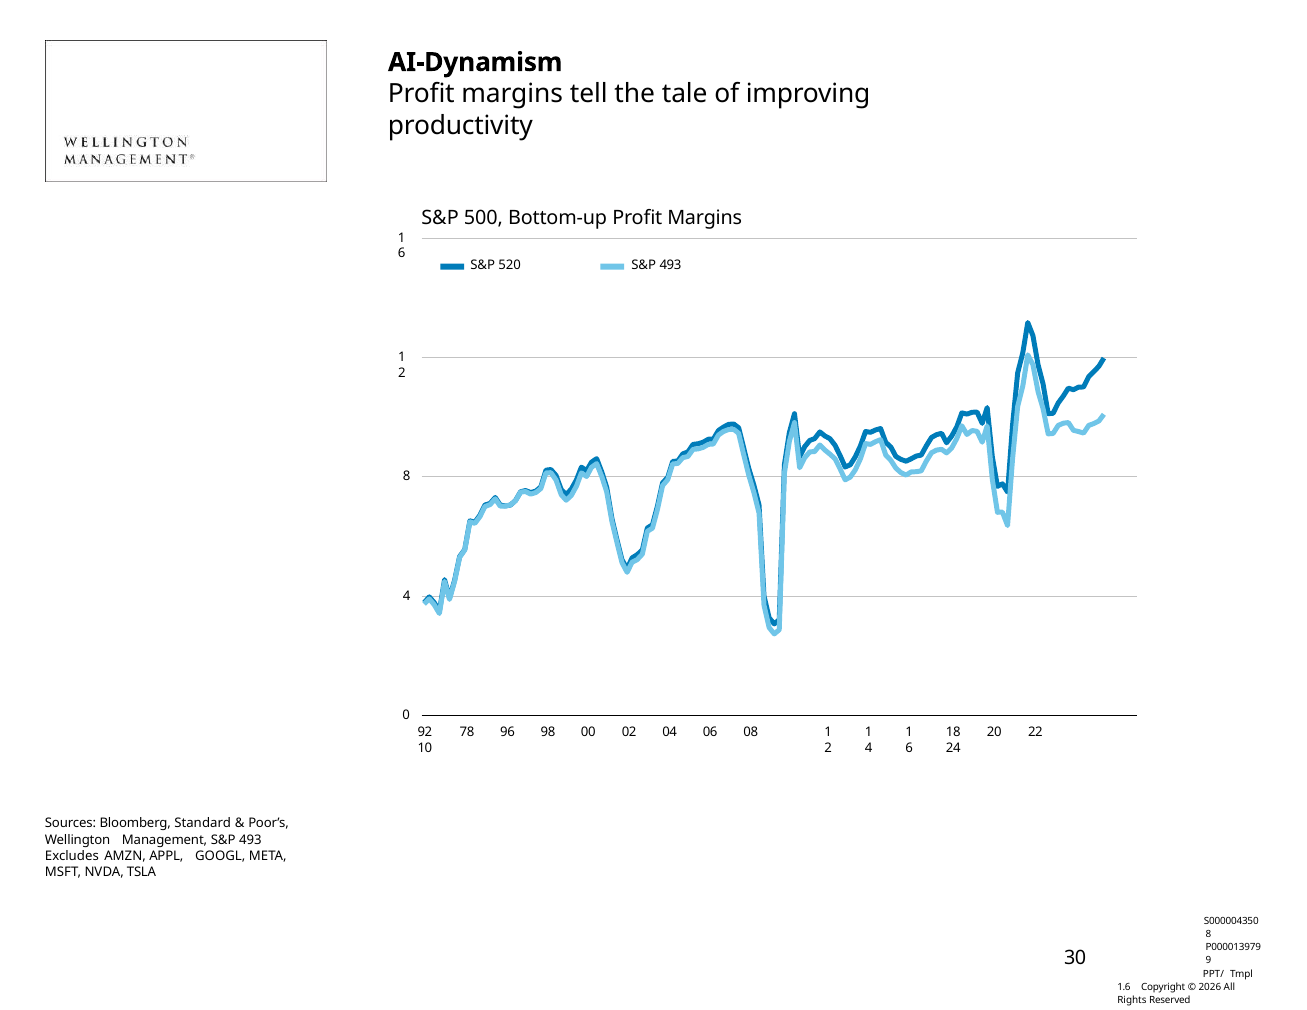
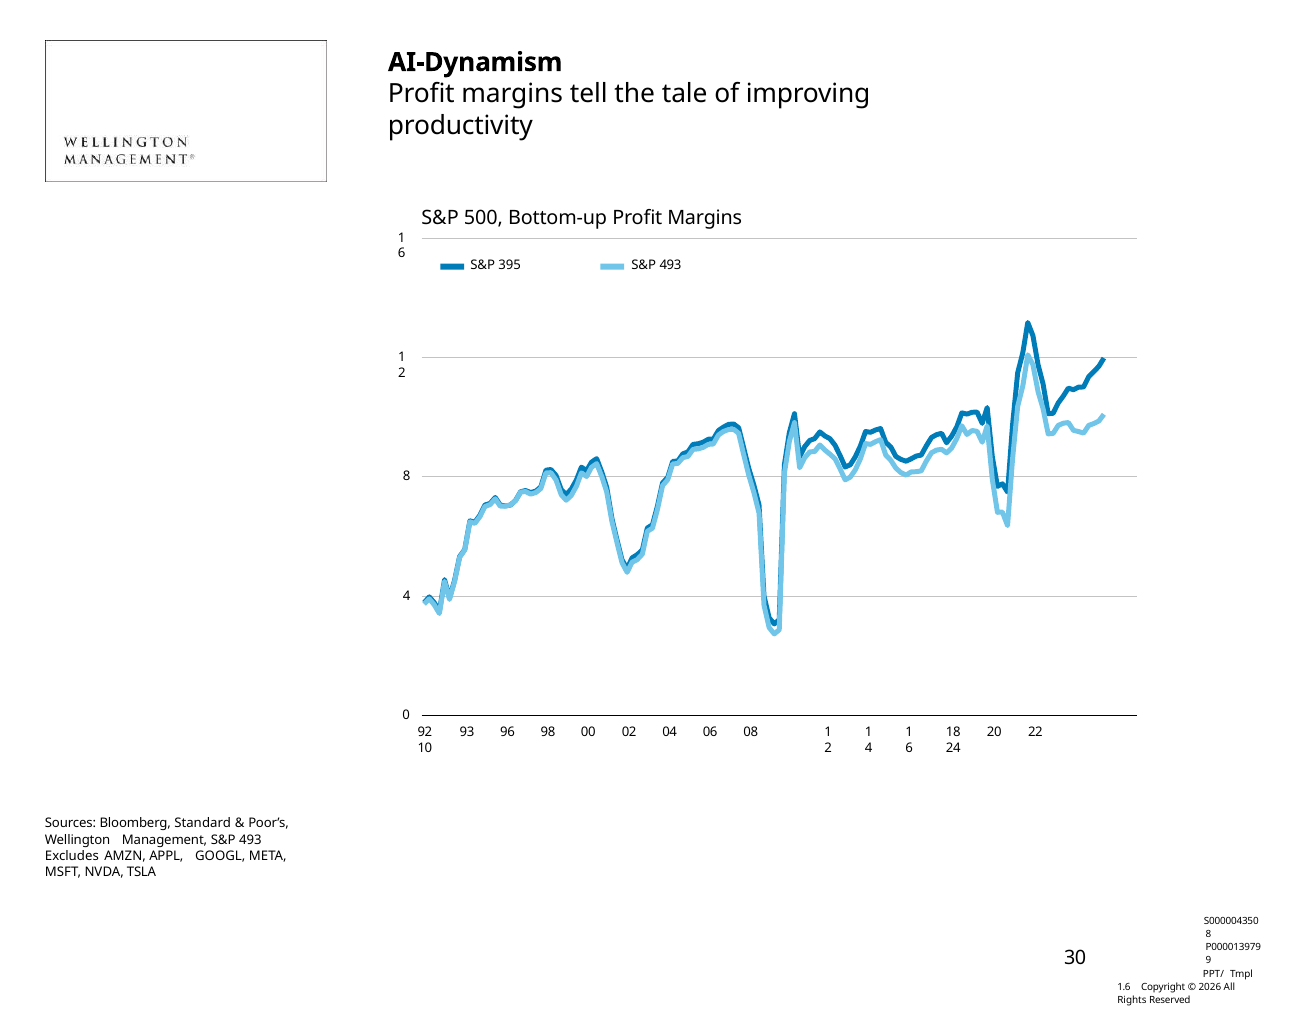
520: 520 -> 395 (510, 265)
78: 78 -> 93 (467, 732)
